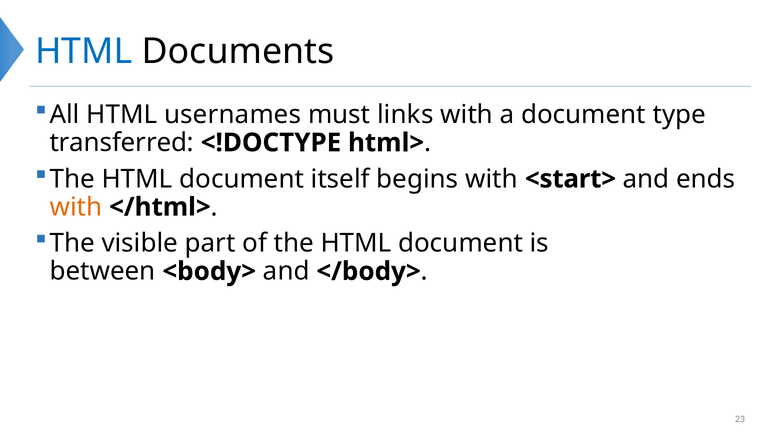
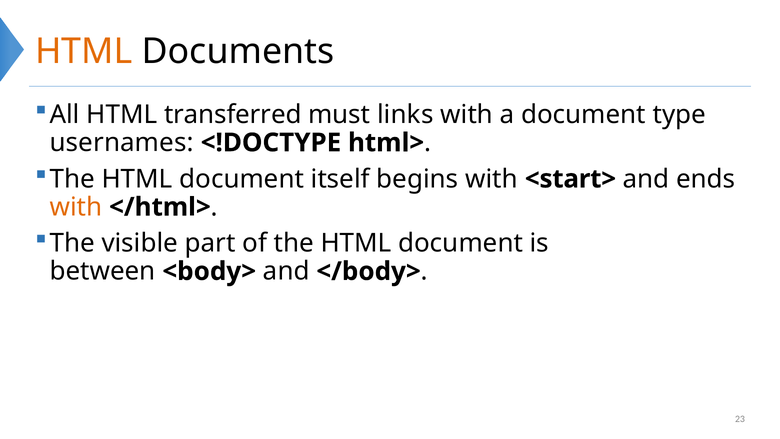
HTML colour: blue -> orange (84, 52)
usernames: usernames -> transferred (233, 114)
transferred: transferred -> usernames (122, 143)
